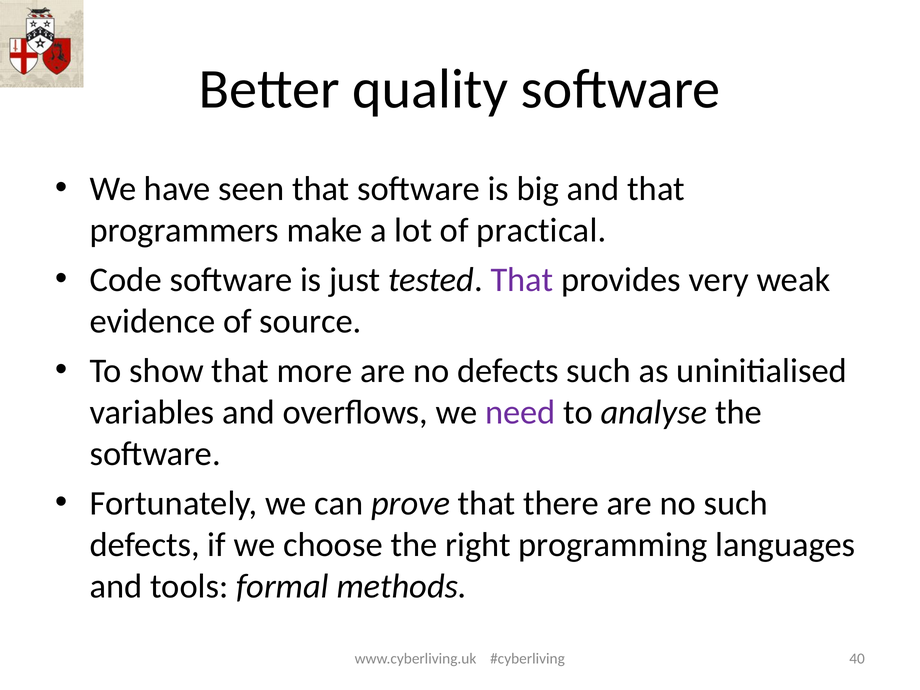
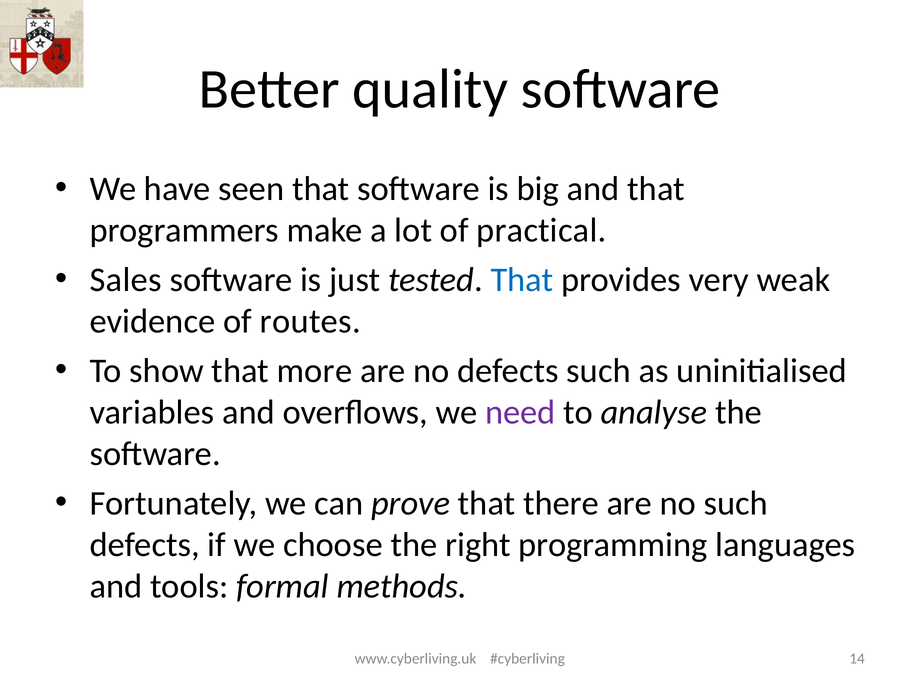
Code: Code -> Sales (126, 280)
That colour: purple -> blue (522, 280)
source: source -> routes (310, 321)
40: 40 -> 14 (857, 659)
